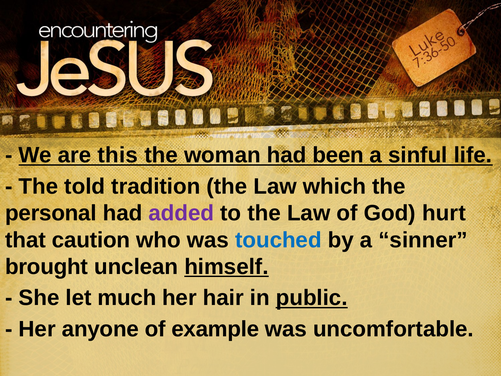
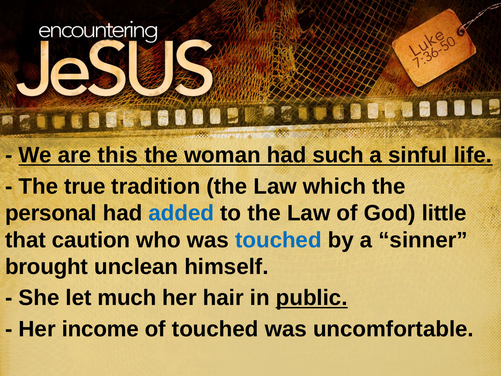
been: been -> such (338, 155)
told: told -> true (85, 186)
added colour: purple -> blue (181, 213)
hurt: hurt -> little (444, 213)
himself underline: present -> none (226, 267)
anyone: anyone -> income (100, 329)
of example: example -> touched (215, 329)
